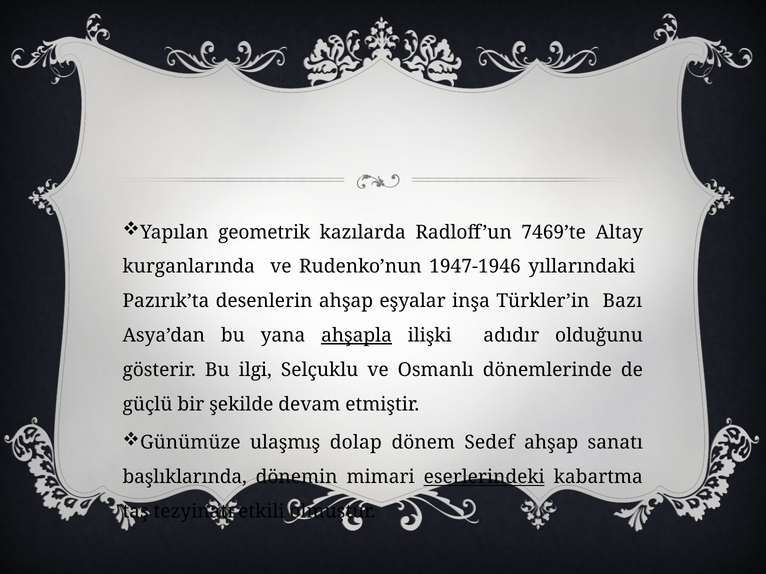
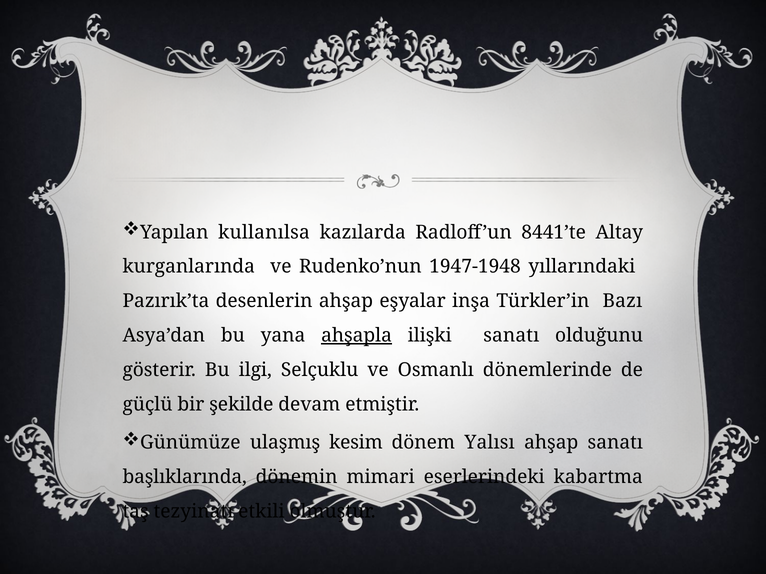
geometrik: geometrik -> kullanılsa (264, 232)
7469’te: 7469’te -> 8441’te (554, 232)
1947-1946: 1947-1946 -> 1947-1948 (475, 267)
ilişki adıdır: adıdır -> sanatı (511, 336)
dolap: dolap -> kesim (356, 443)
Sedef: Sedef -> Yalısı (490, 443)
eserlerindeki underline: present -> none (484, 478)
